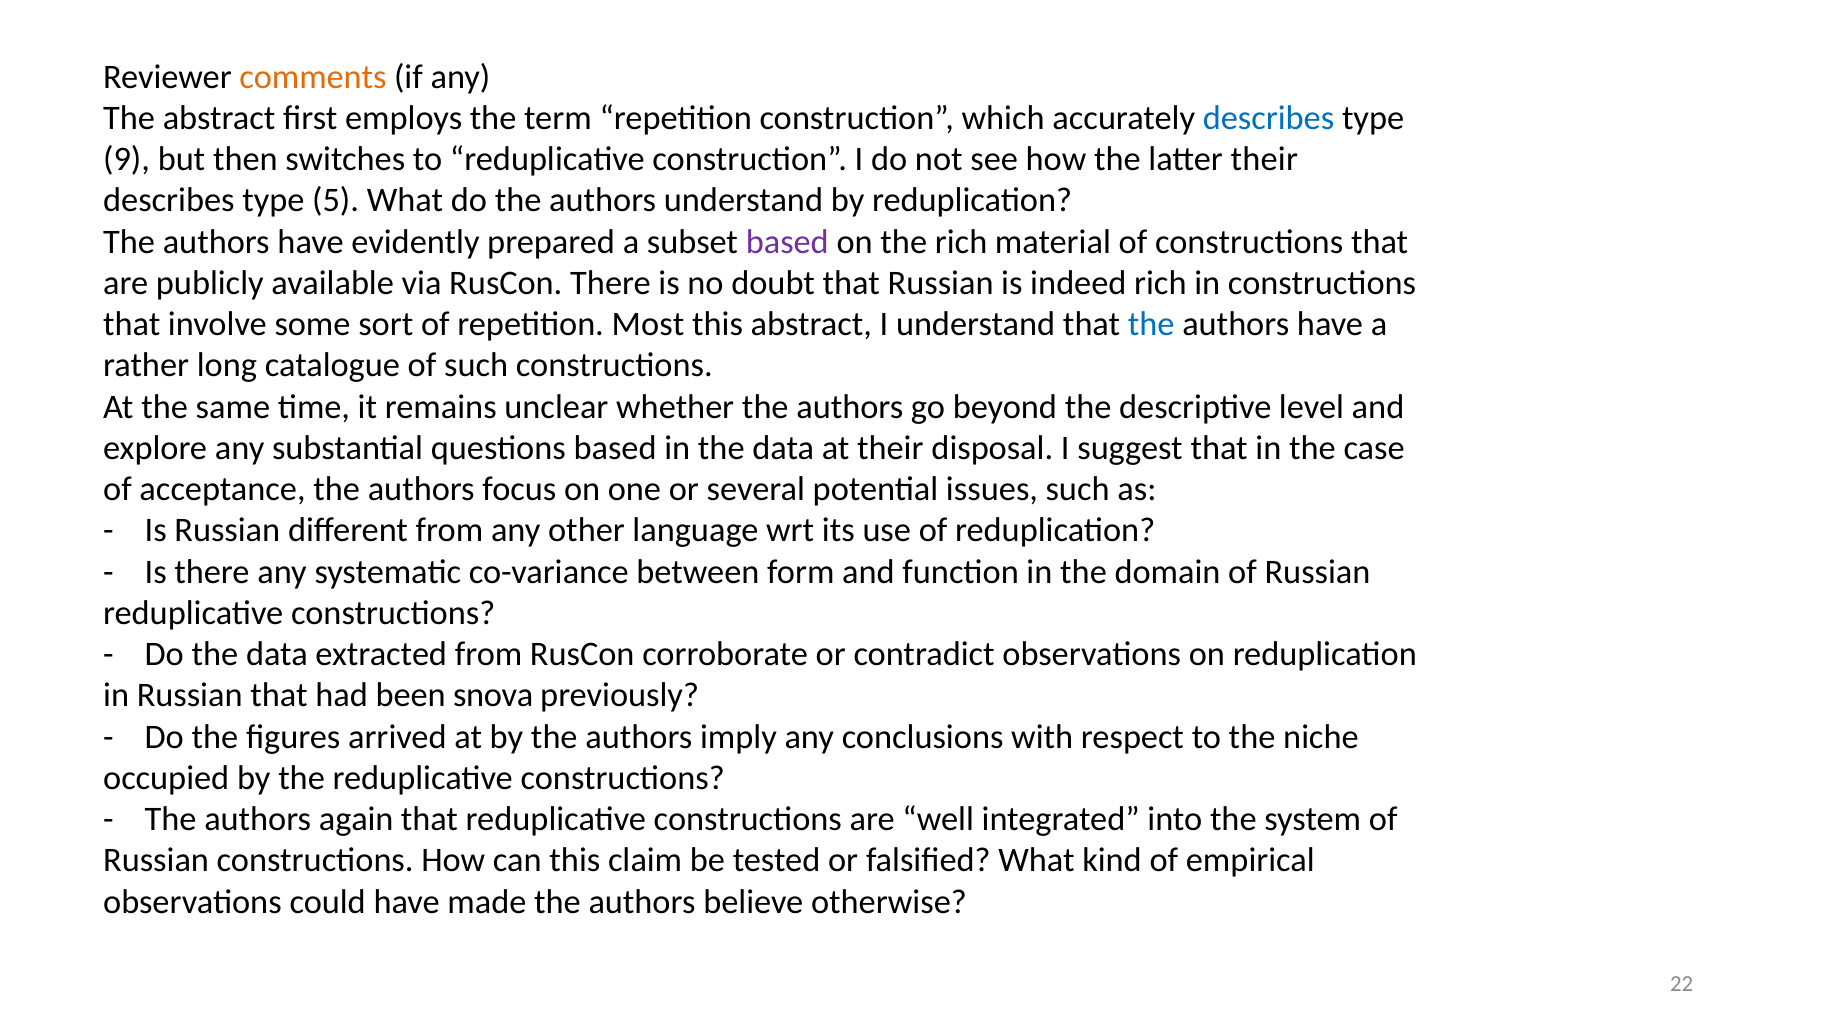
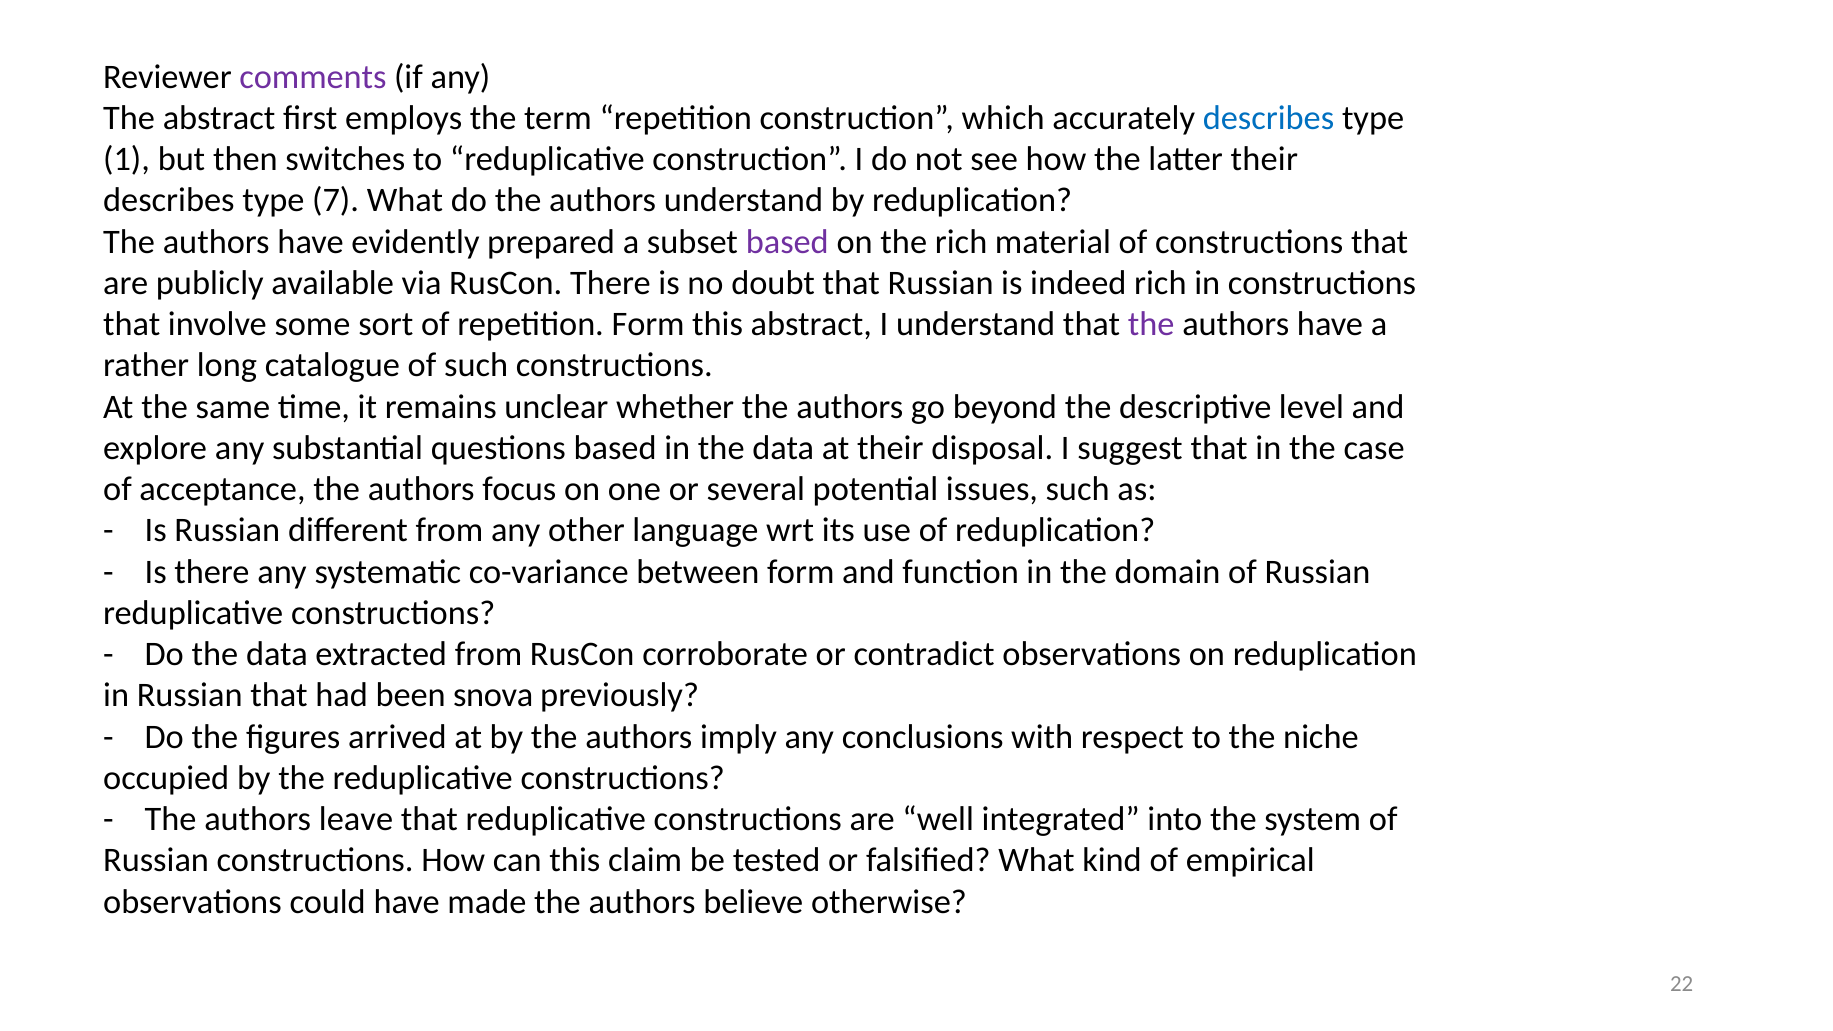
comments colour: orange -> purple (313, 77)
9: 9 -> 1 (127, 159)
5: 5 -> 7 (336, 201)
repetition Most: Most -> Form (648, 324)
the colour: blue -> purple (1151, 324)
again: again -> leave (356, 819)
